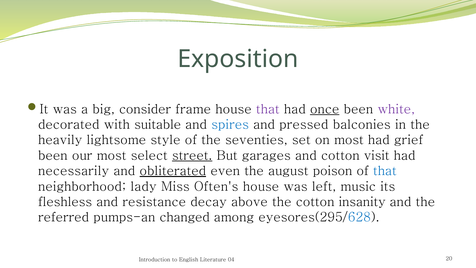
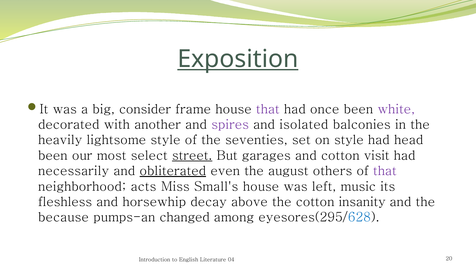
Exposition underline: none -> present (238, 59)
once underline: present -> none (325, 109)
suitable: suitable -> another (158, 124)
spires colour: blue -> purple (230, 124)
pressed: pressed -> isolated (304, 124)
on most: most -> style (349, 140)
grief: grief -> head (409, 140)
poison: poison -> others (333, 171)
that colour: blue -> purple (385, 171)
lady: lady -> acts (144, 186)
Often's: Often's -> Small's (216, 186)
resistance: resistance -> horsewhip (154, 202)
referred: referred -> because (63, 217)
